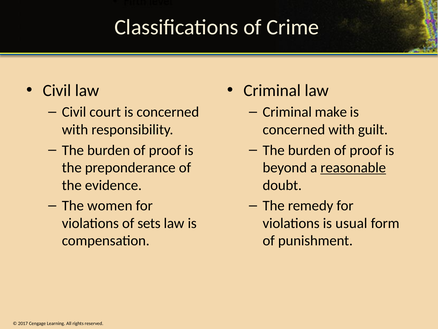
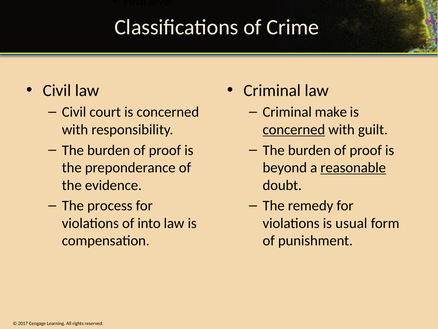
concerned underline: none -> present (294, 130)
women: women -> process (110, 205)
sets: sets -> into (149, 223)
